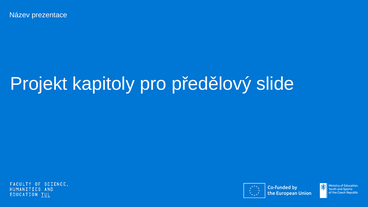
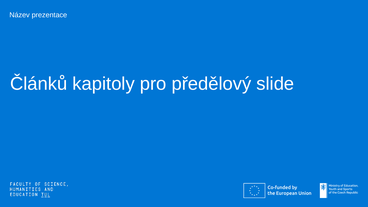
Projekt: Projekt -> Článků (39, 84)
